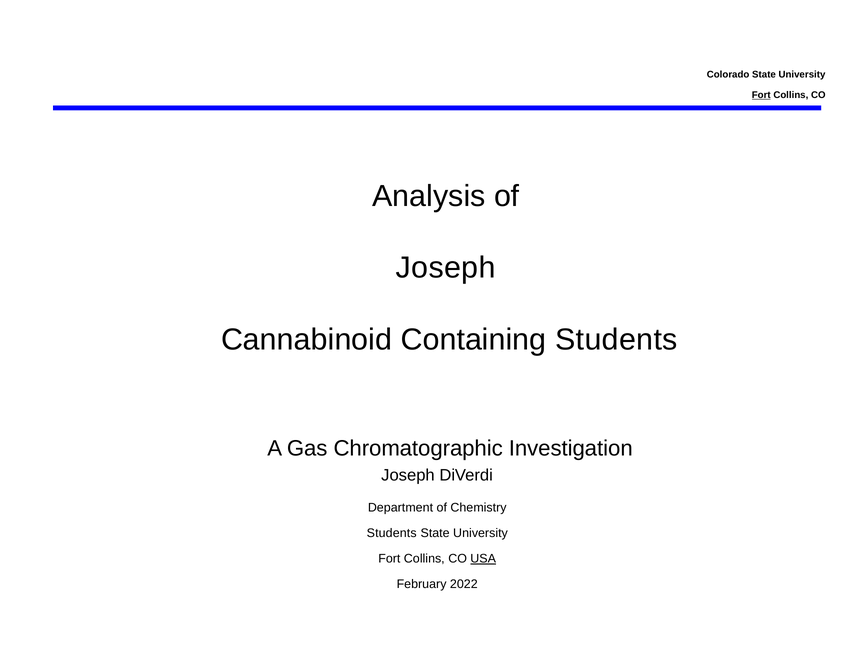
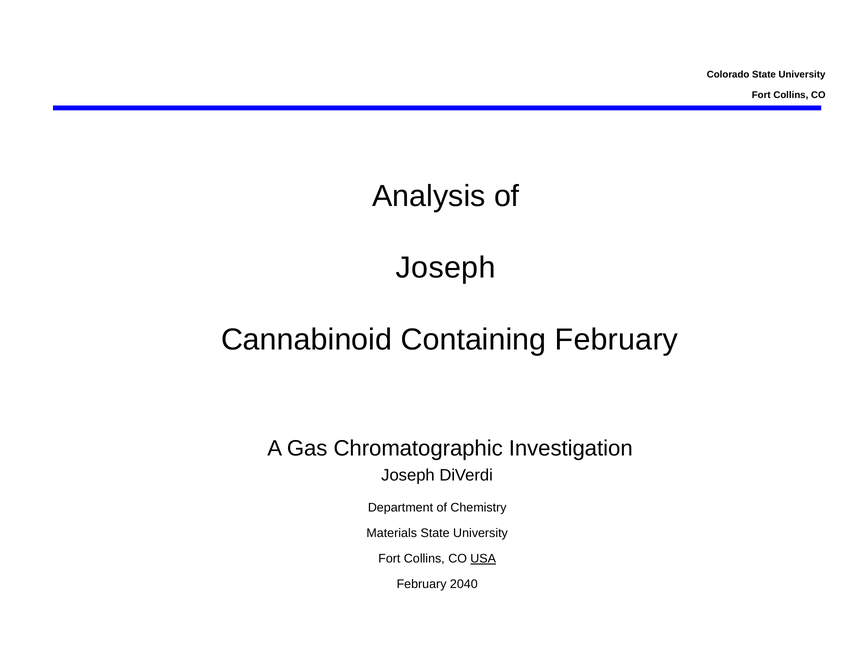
Fort underline: present -> none (761, 95)
Containing Students: Students -> February (617, 339)
Students: Students -> Materials (392, 533)
2022: 2022 -> 2040 (464, 584)
